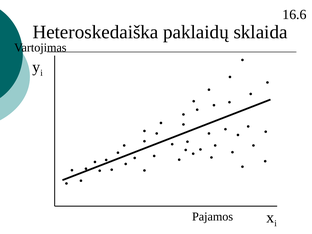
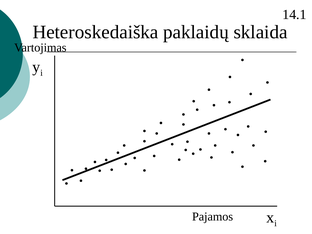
16.6: 16.6 -> 14.1 (294, 14)
